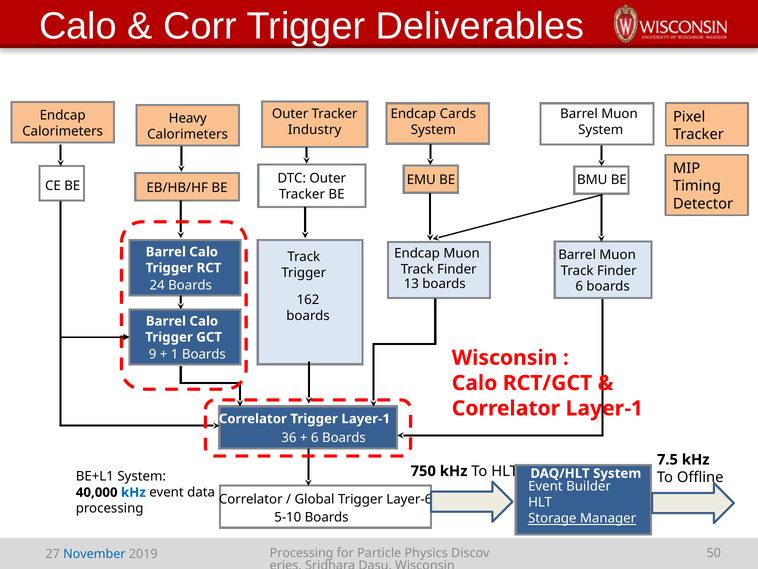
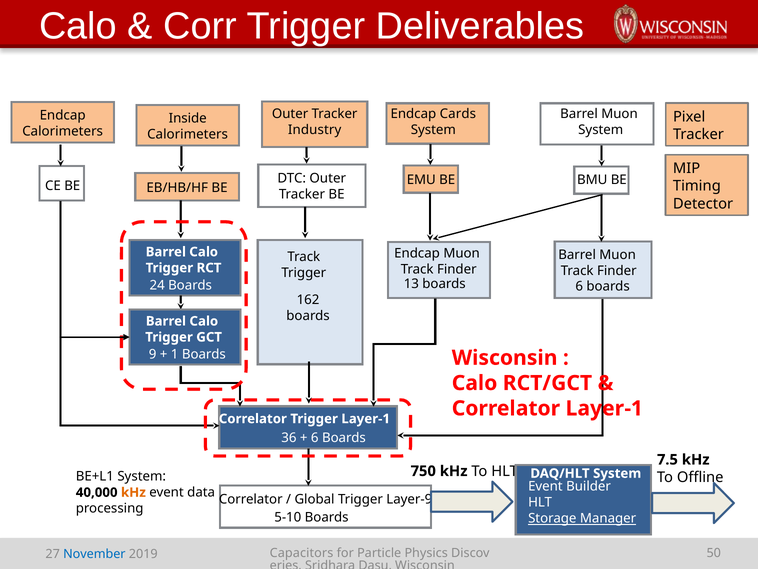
Heavy: Heavy -> Inside (188, 118)
kHz colour: blue -> orange (133, 492)
Layer-6: Layer-6 -> Layer-9 (409, 499)
Processing: Processing -> Capacitors (302, 552)
